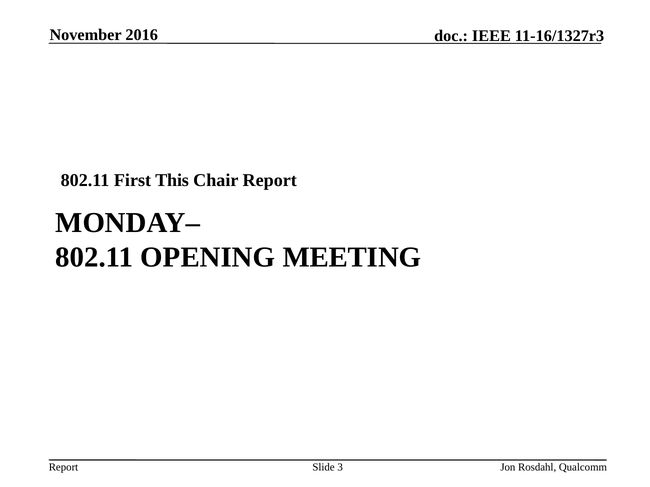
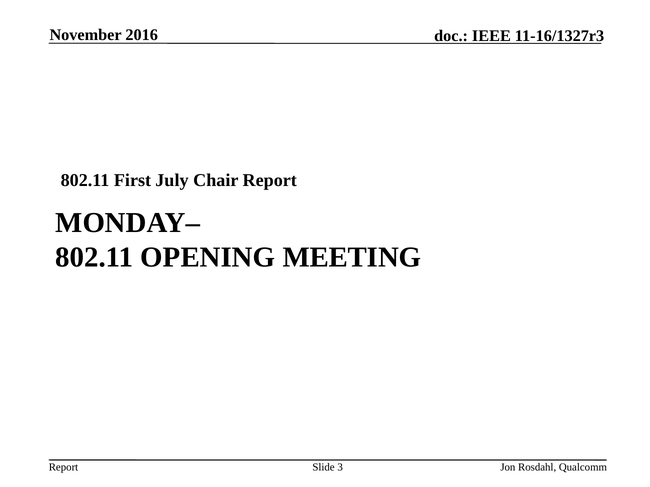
This: This -> July (172, 180)
